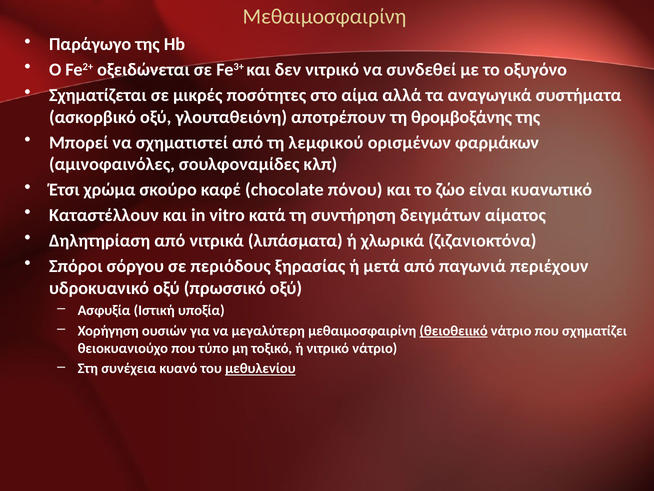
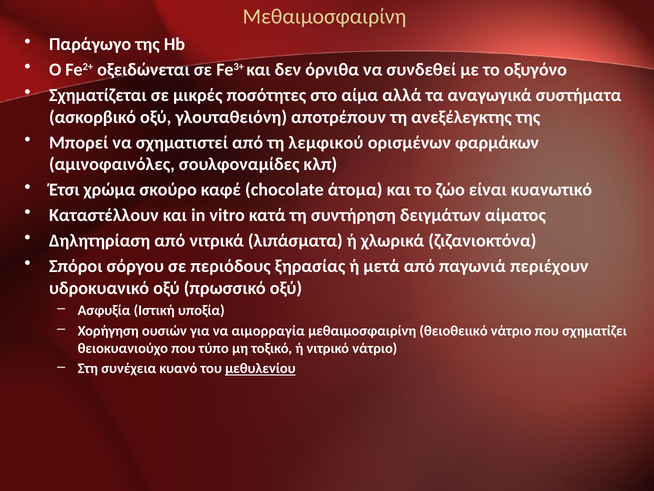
δεν νιτρικό: νιτρικό -> όρνιθα (332, 70)
θρομβοξάνης: θρομβοξάνης -> ανεξέλεγκτης (461, 117)
πόνου: πόνου -> άτομα (355, 190)
μεγαλύτερη: μεγαλύτερη -> αιμορραγία (268, 330)
θειοθειικό underline: present -> none (454, 330)
